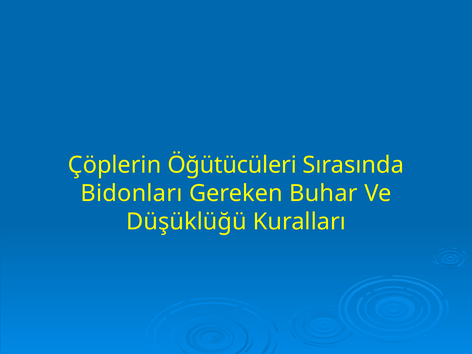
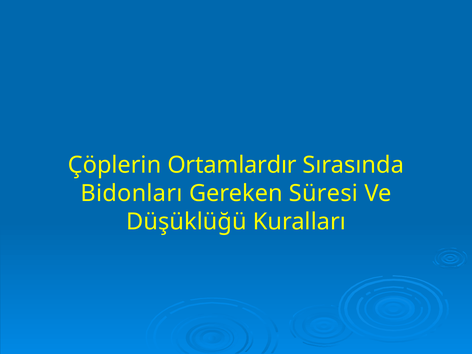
Öğütücüleri: Öğütücüleri -> Ortamlardır (232, 165)
Buhar: Buhar -> Süresi (323, 194)
